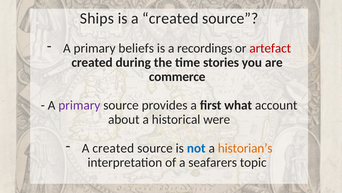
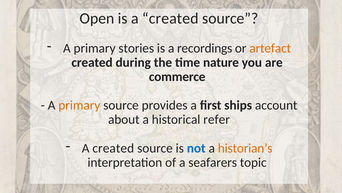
Ships: Ships -> Open (97, 18)
beliefs: beliefs -> stories (136, 48)
artefact colour: red -> orange (270, 48)
stories: stories -> nature (221, 62)
primary colour: purple -> orange (79, 105)
what: what -> ships (238, 105)
were: were -> refer (217, 119)
